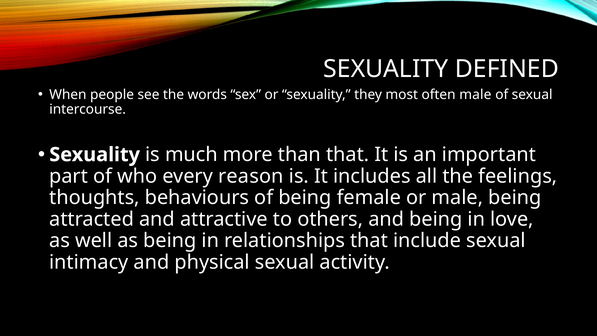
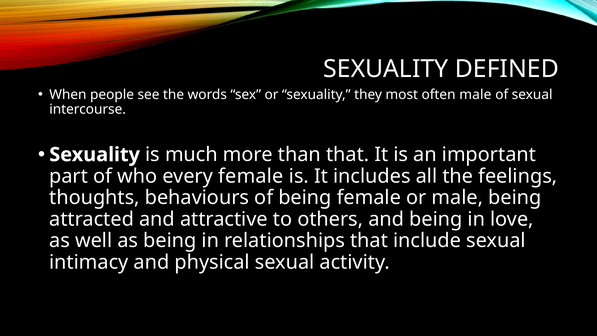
every reason: reason -> female (251, 176)
